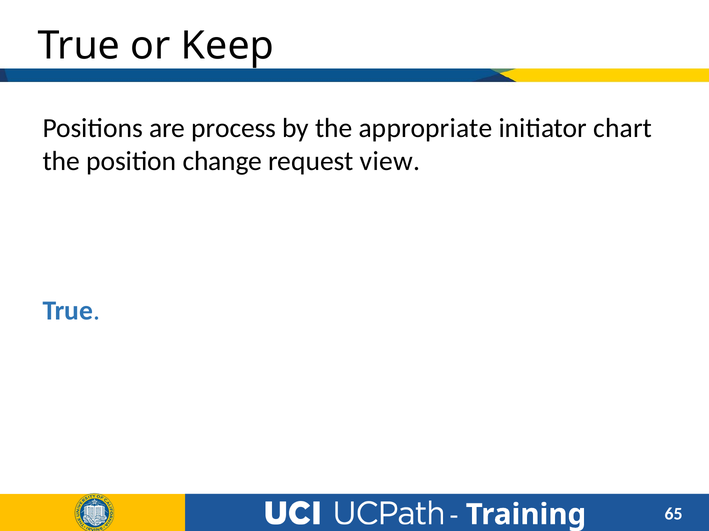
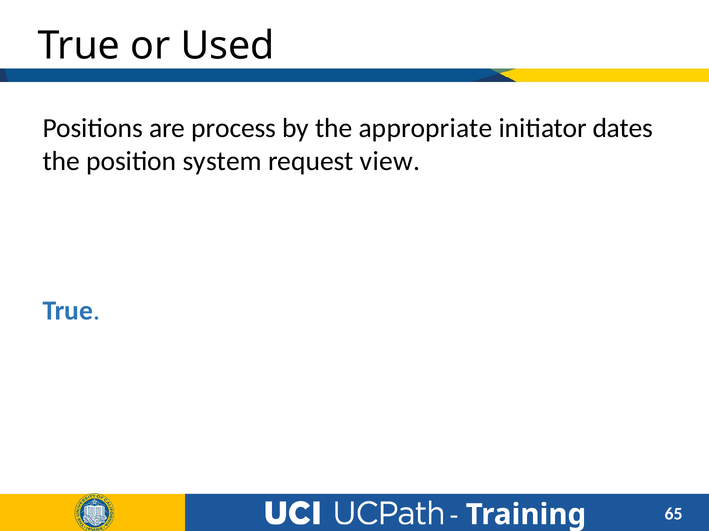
Keep: Keep -> Used (228, 46)
chart: chart -> dates (623, 128)
change: change -> system (222, 161)
